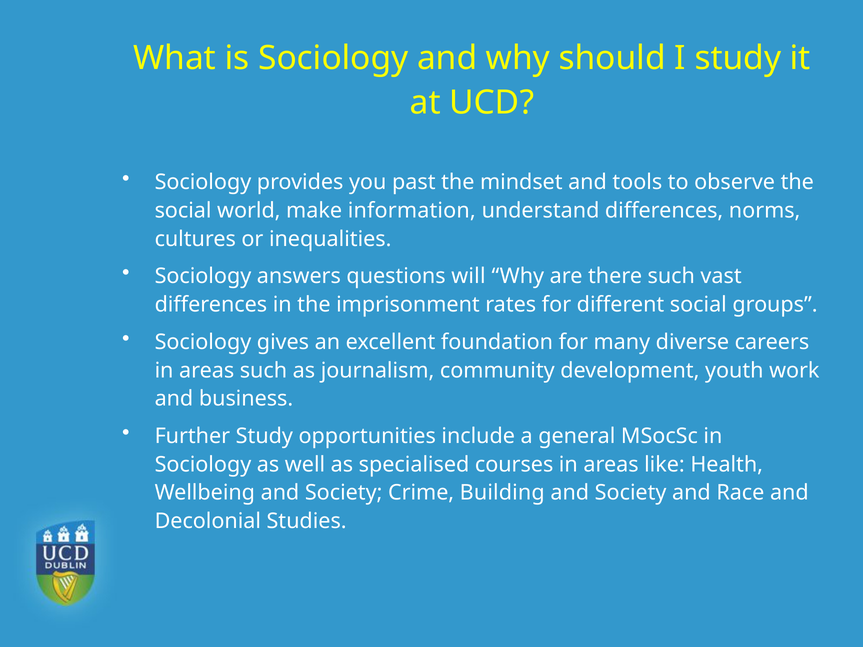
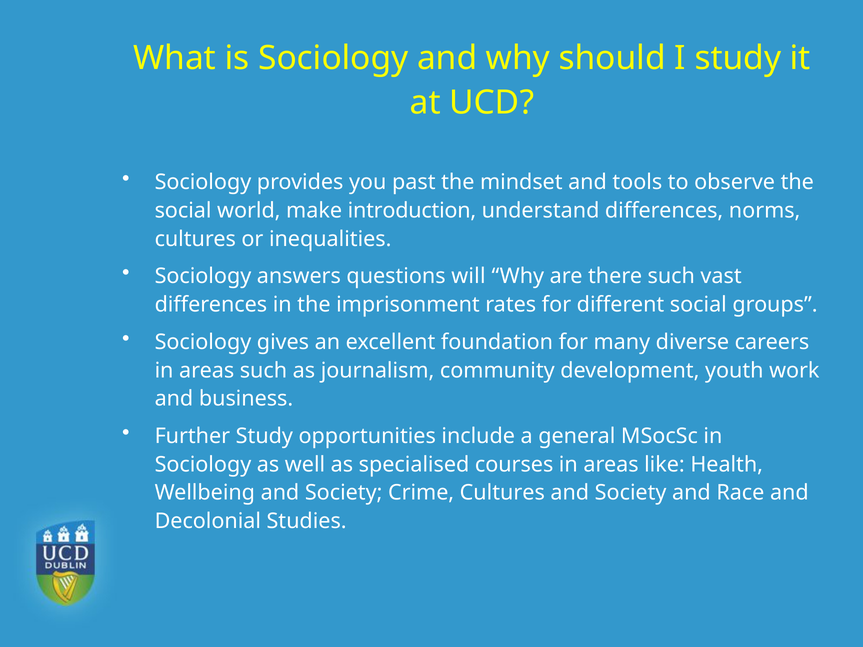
information: information -> introduction (412, 211)
Crime Building: Building -> Cultures (502, 493)
